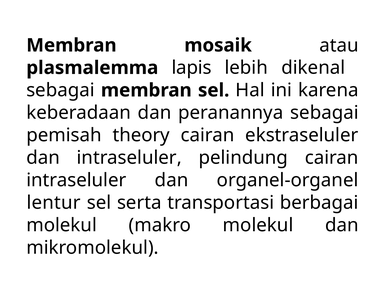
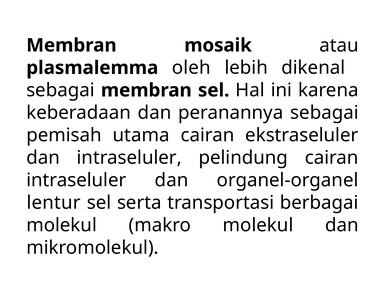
lapis: lapis -> oleh (191, 68)
theory: theory -> utama (141, 135)
